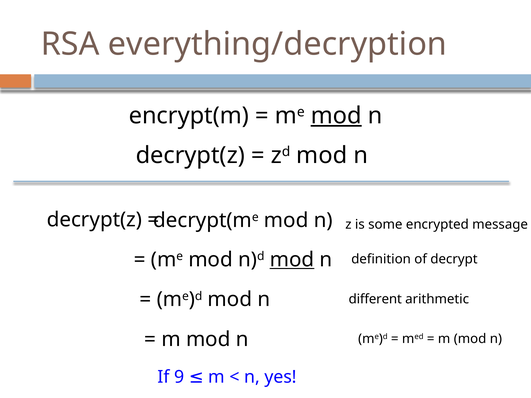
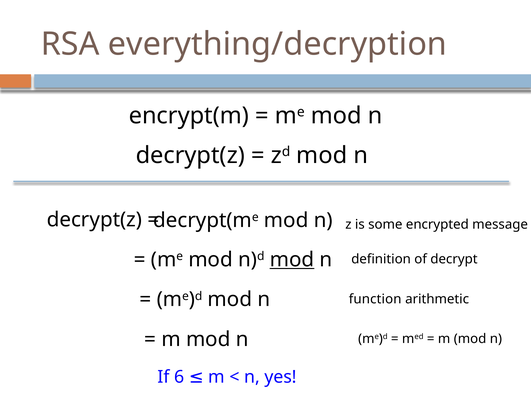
mod underline: present -> none (336, 116)
different: different -> function (375, 299)
9: 9 -> 6 (179, 377)
